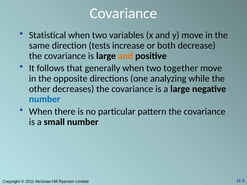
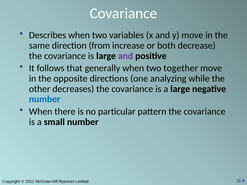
Statistical: Statistical -> Describes (48, 35)
tests: tests -> from (99, 46)
and colour: orange -> purple (126, 56)
